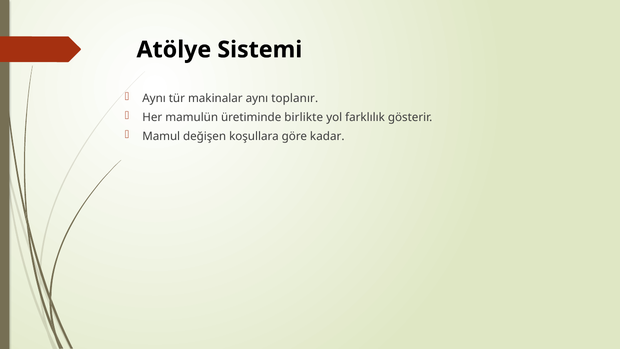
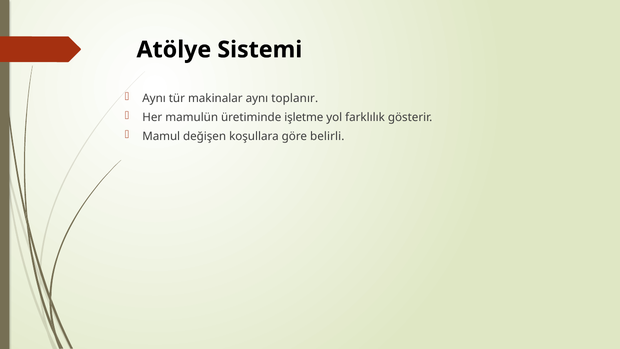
birlikte: birlikte -> işletme (304, 117)
kadar: kadar -> belirli (327, 136)
